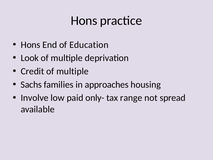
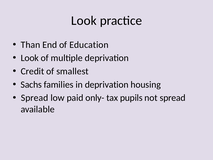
Hons: Hons -> Look (84, 21)
Hons: Hons -> Than (31, 45)
multiple: multiple -> smallest (73, 71)
in approaches: approaches -> deprivation (107, 84)
Involve: Involve -> Spread (35, 98)
range: range -> pupils (131, 98)
